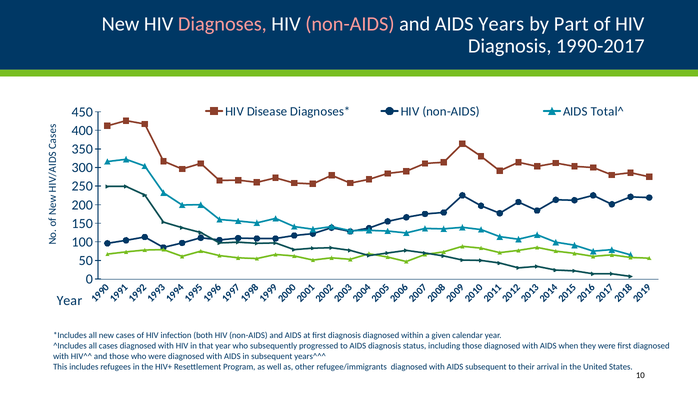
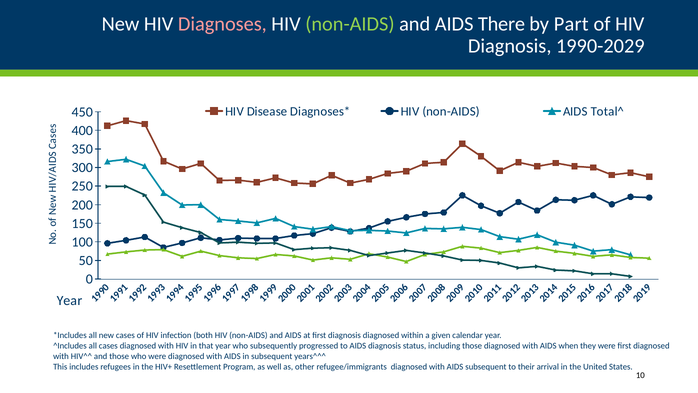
non-AIDS colour: pink -> light green (350, 24)
Years: Years -> There (501, 24)
1990-2017: 1990-2017 -> 1990-2029 (600, 46)
